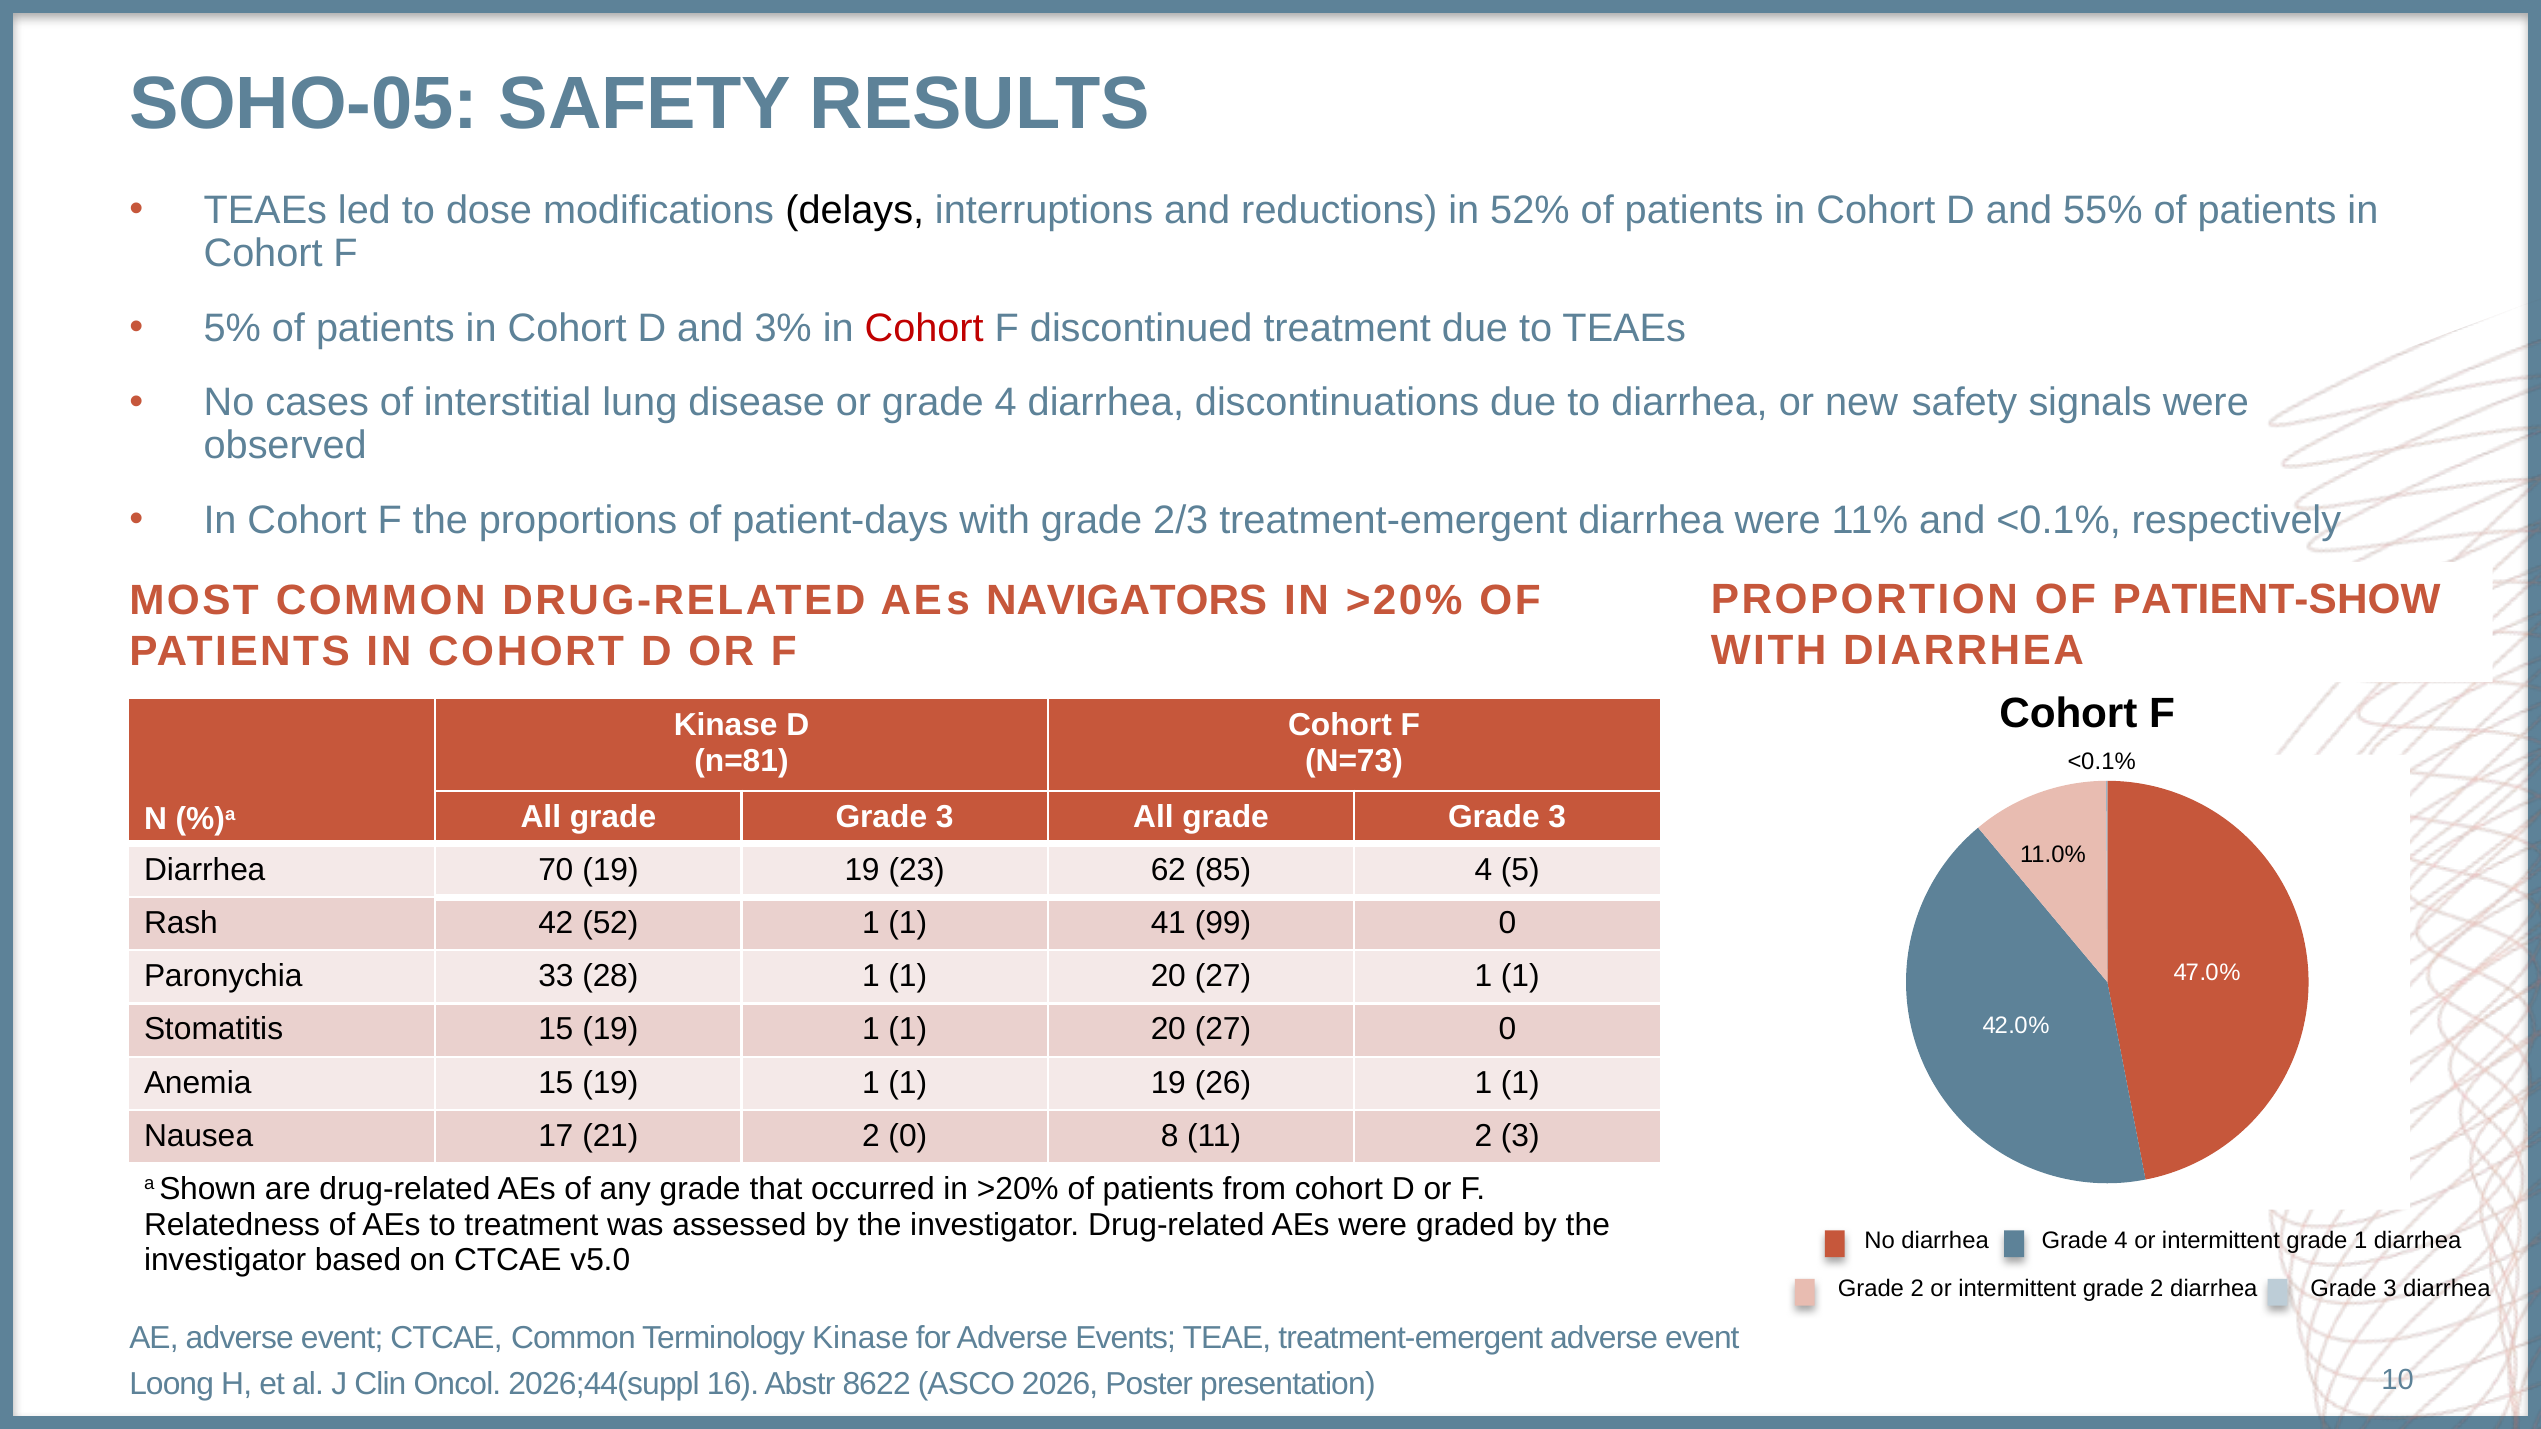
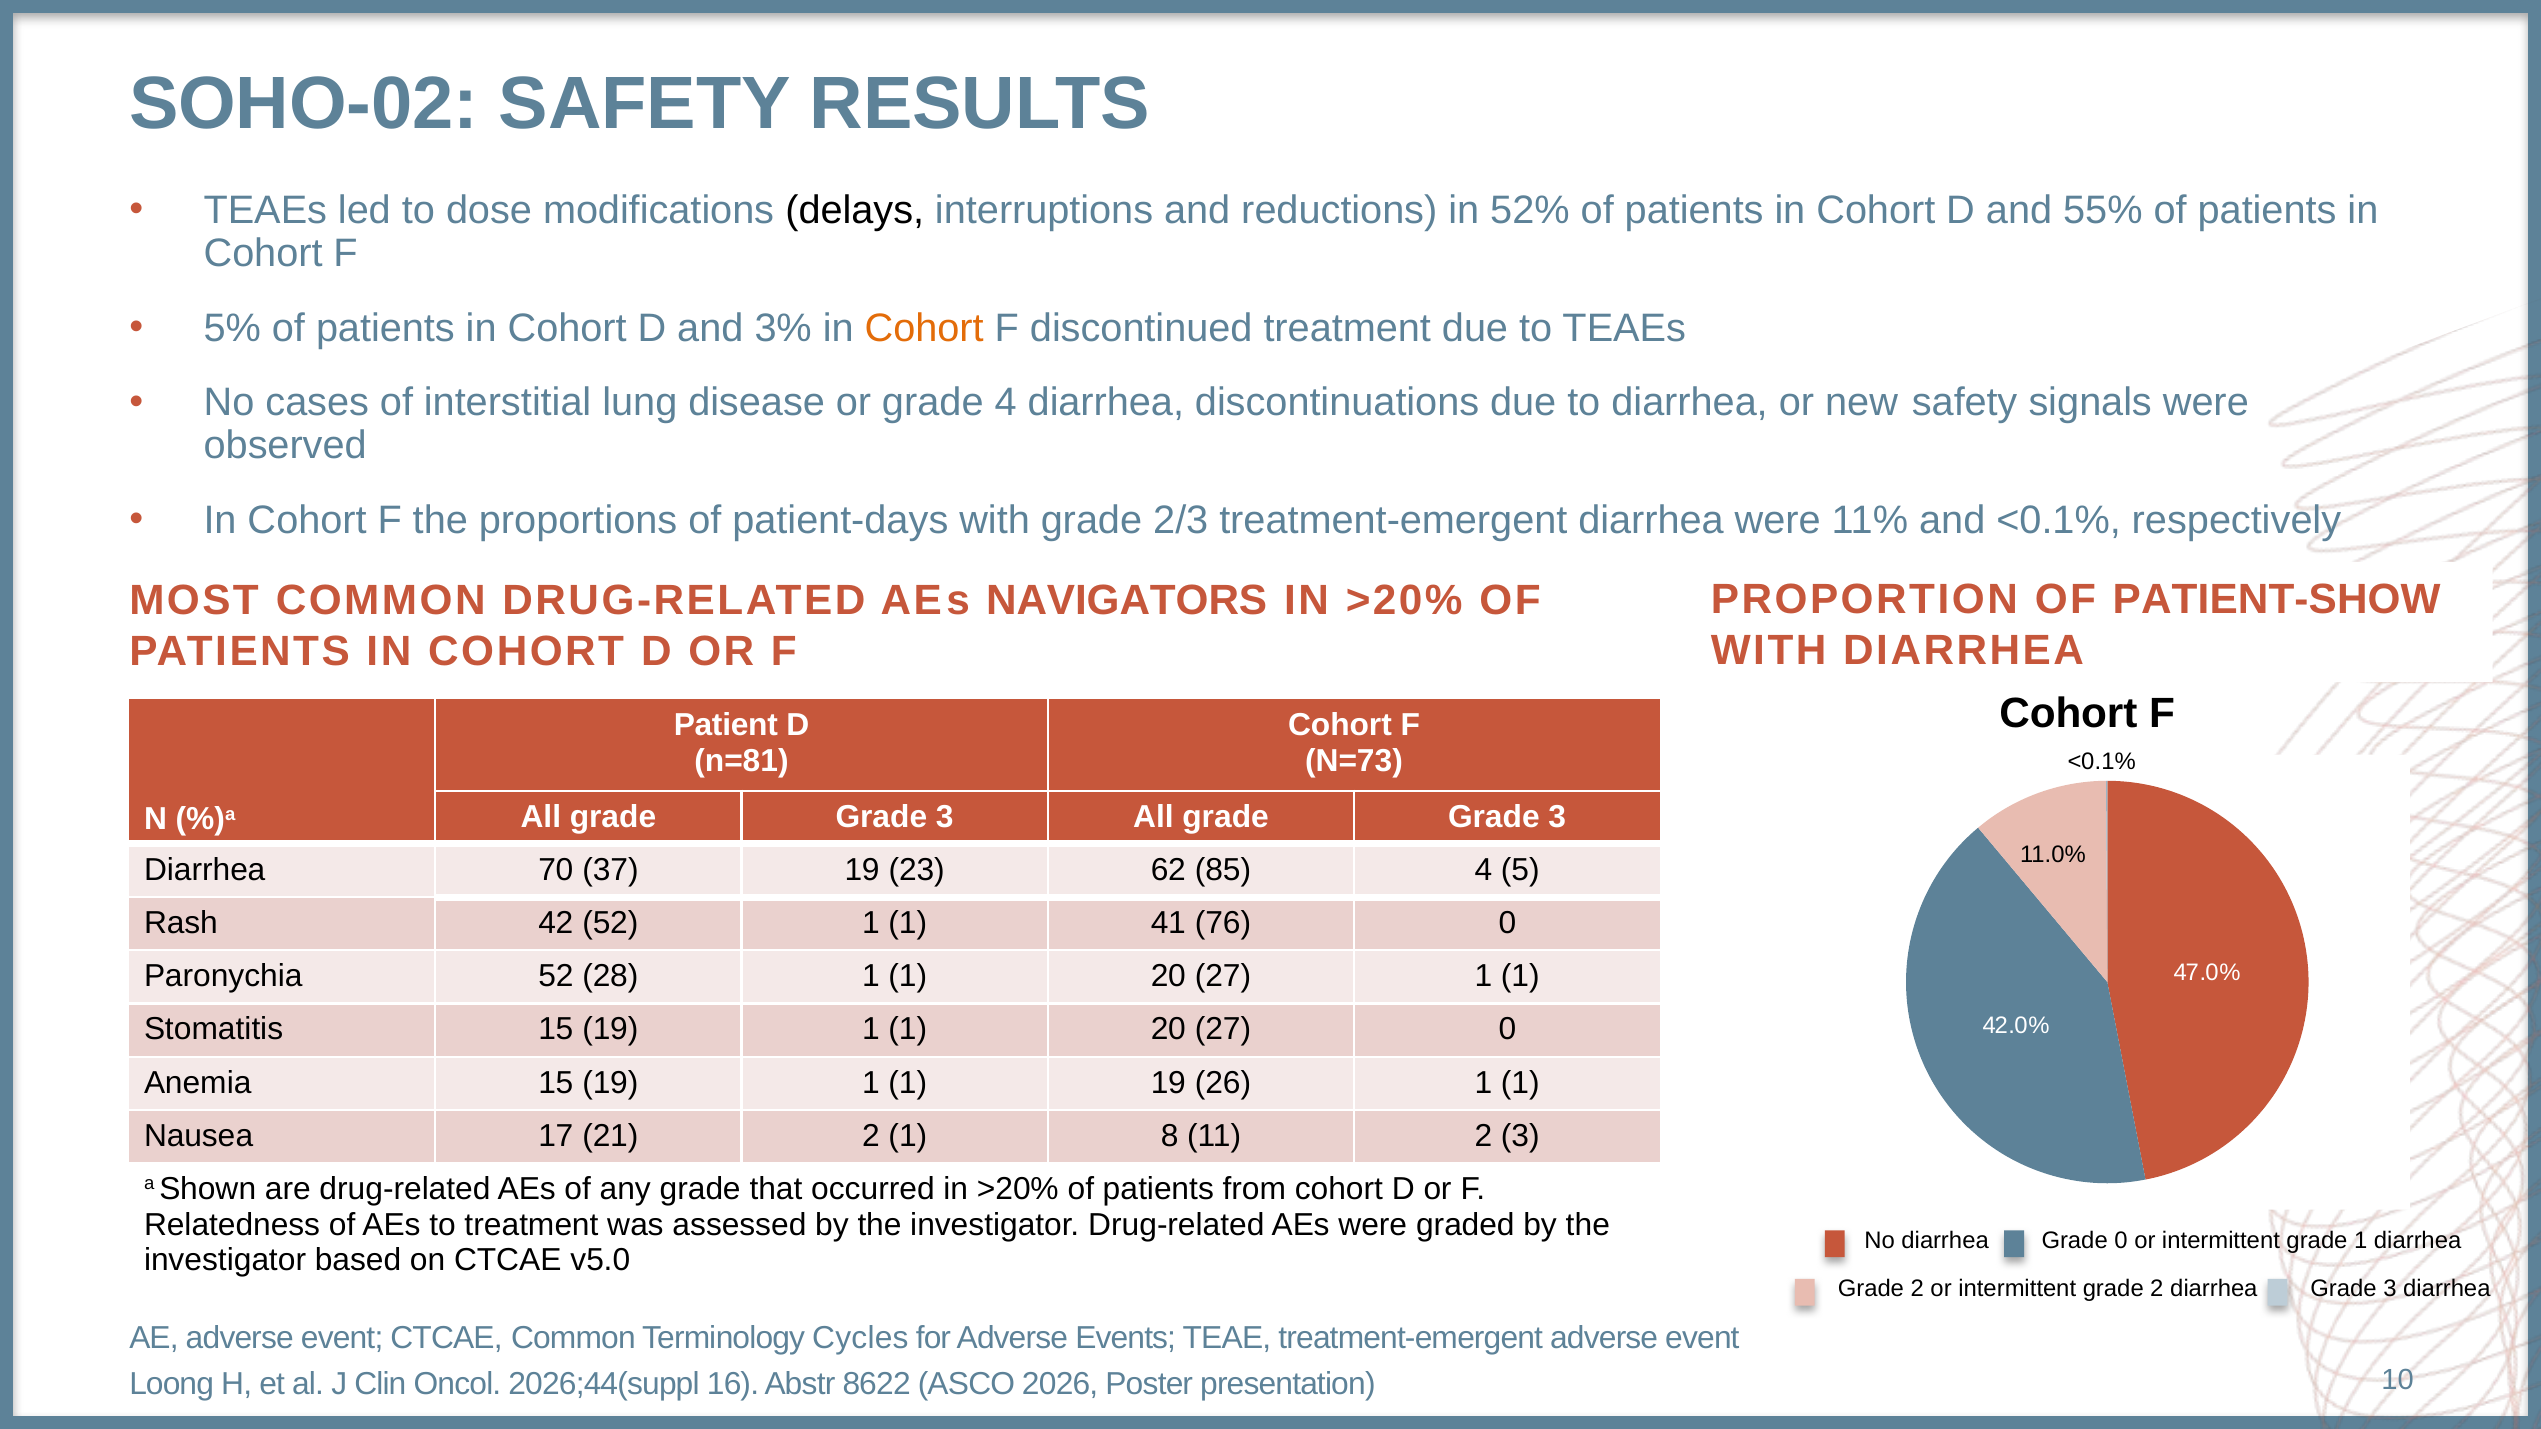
SOHO-05: SOHO-05 -> SOHO-02 (304, 104)
Cohort colour: red -> orange (924, 328)
Kinase: Kinase -> Patient (726, 726)
70 19: 19 -> 37 (610, 870)
99: 99 -> 76 (1223, 923)
Paronychia 33: 33 -> 52 (556, 976)
2 0: 0 -> 1 (908, 1136)
diarrhea Grade 4: 4 -> 0 (2121, 1241)
Terminology Kinase: Kinase -> Cycles (860, 1338)
